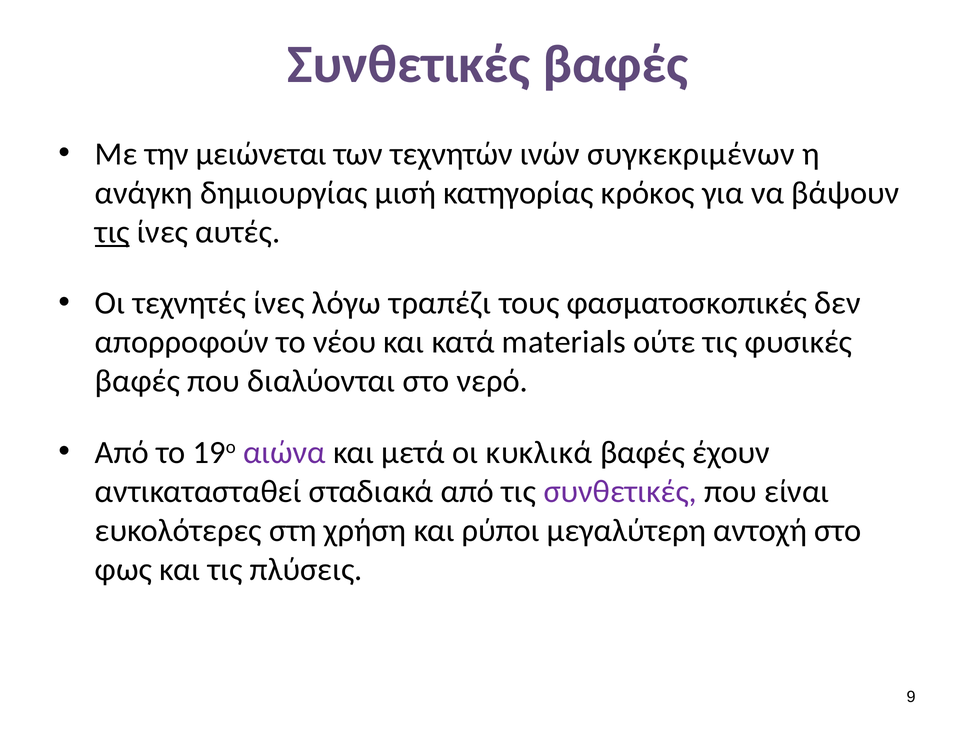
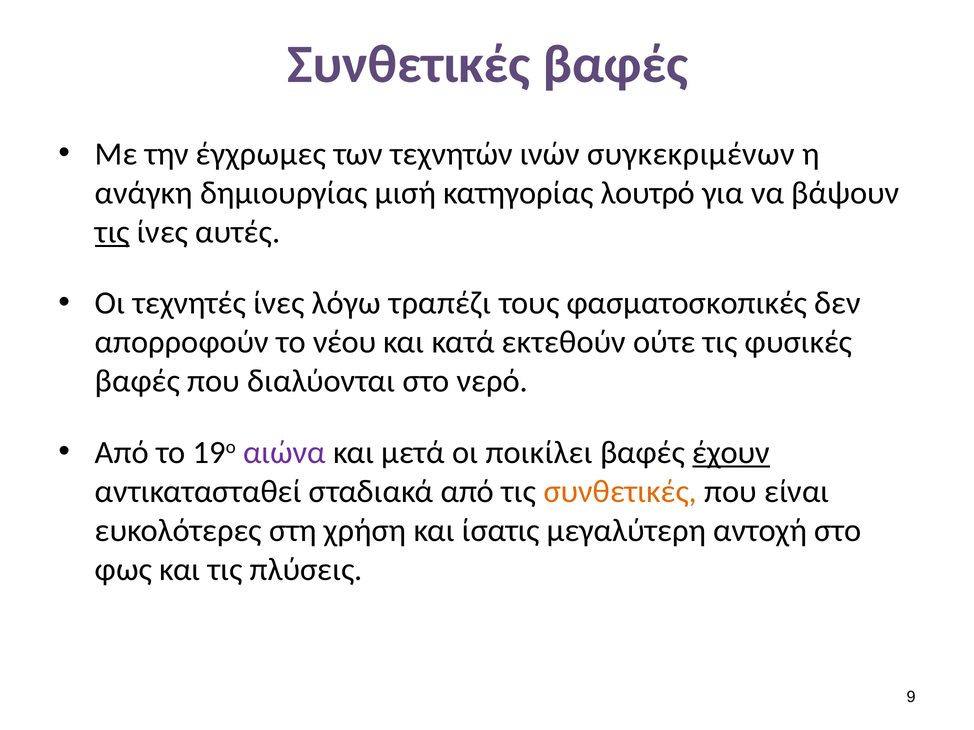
μειώνεται: μειώνεται -> έγχρωμες (261, 154)
κρόκος: κρόκος -> λουτρό (648, 193)
materials: materials -> εκτεθούν (564, 342)
κυκλικά: κυκλικά -> ποικίλει (539, 453)
έχουν underline: none -> present (731, 453)
συνθετικές colour: purple -> orange (620, 492)
ρύποι: ρύποι -> ίσατις (501, 531)
